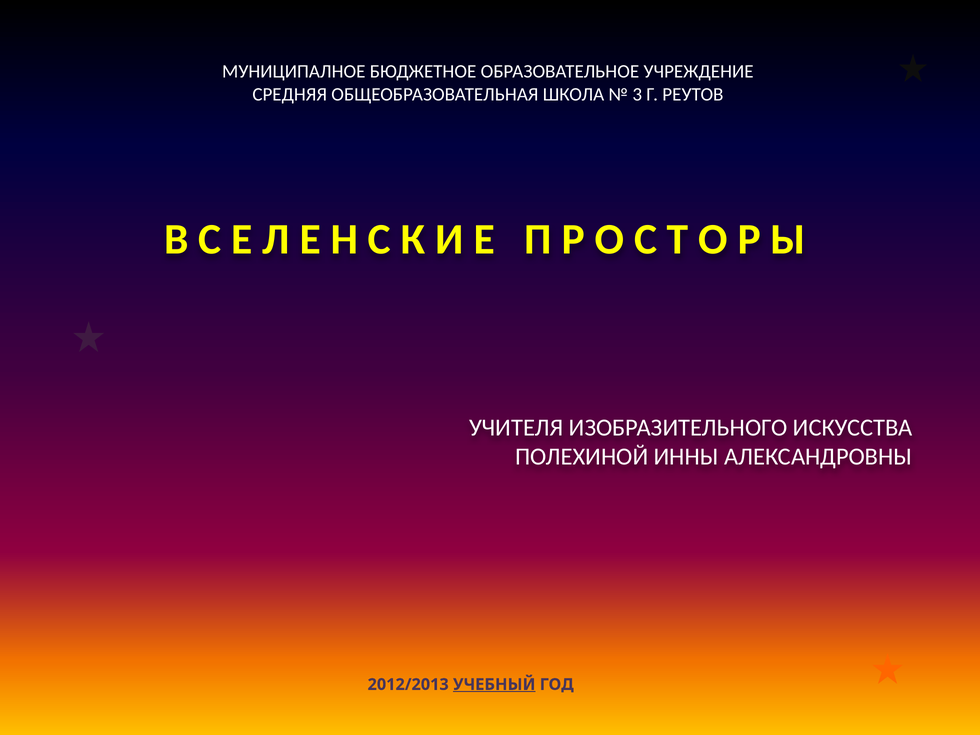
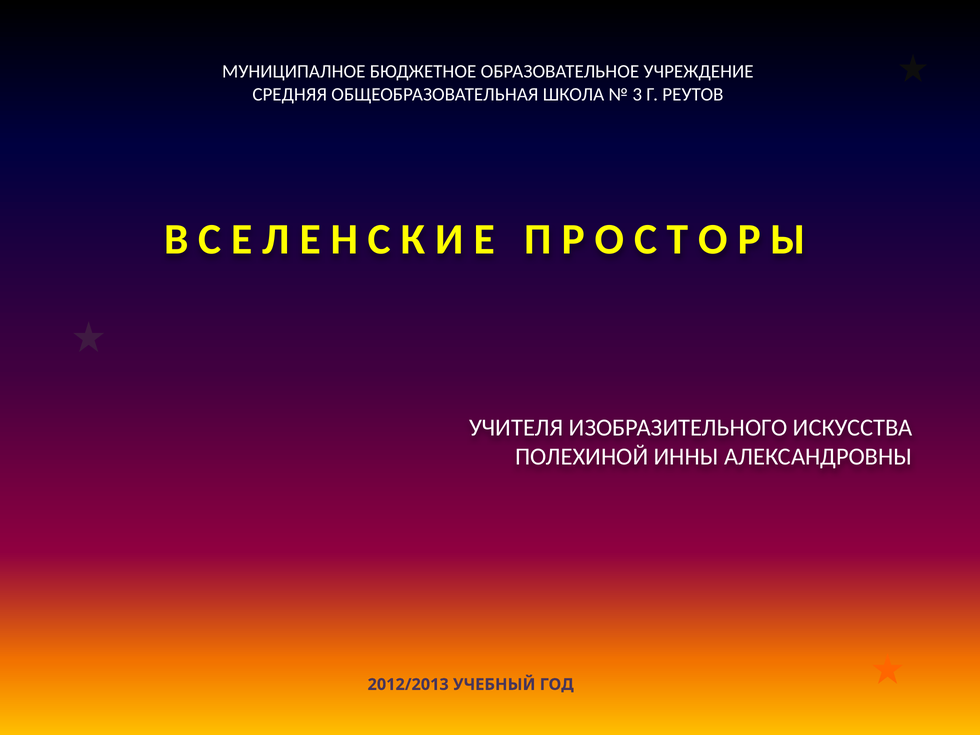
УЧЕБНЫЙ underline: present -> none (494, 685)
